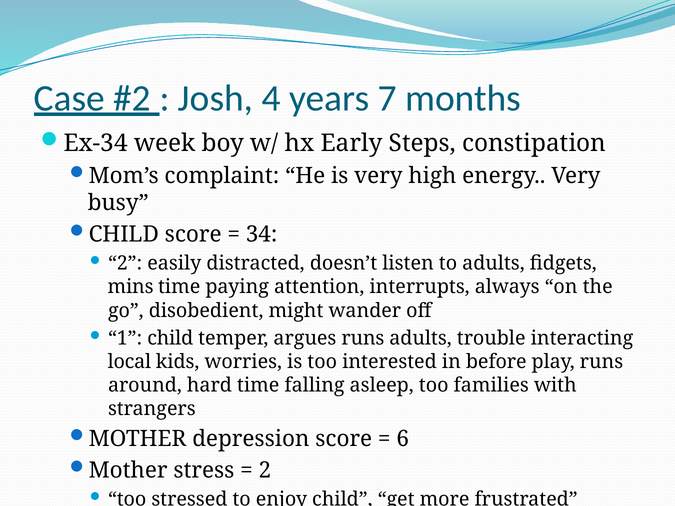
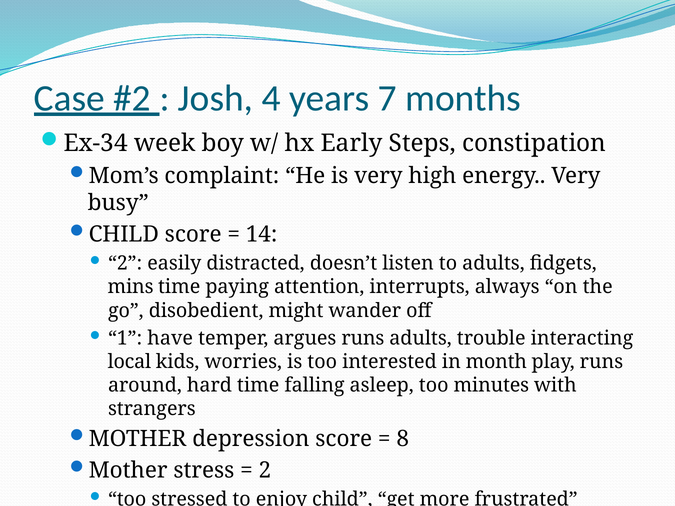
34: 34 -> 14 (262, 234)
1 child: child -> have (170, 338)
before: before -> month (496, 362)
families: families -> minutes (491, 386)
6: 6 -> 8 (403, 439)
